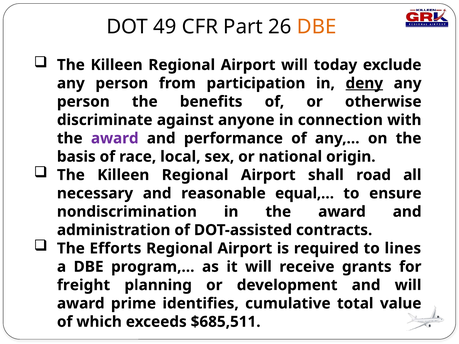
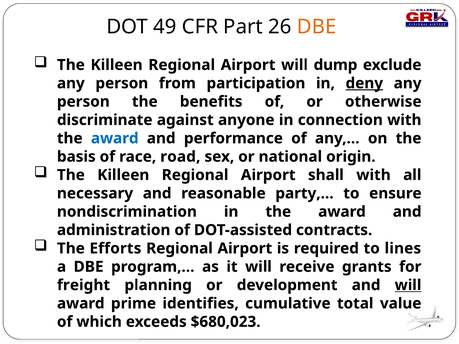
today: today -> dump (336, 65)
award colour: purple -> blue (115, 138)
local: local -> road (180, 157)
shall road: road -> with (374, 175)
equal,…: equal,… -> party,… (305, 193)
will underline: none -> present (408, 285)
$685,511: $685,511 -> $680,023 (226, 322)
